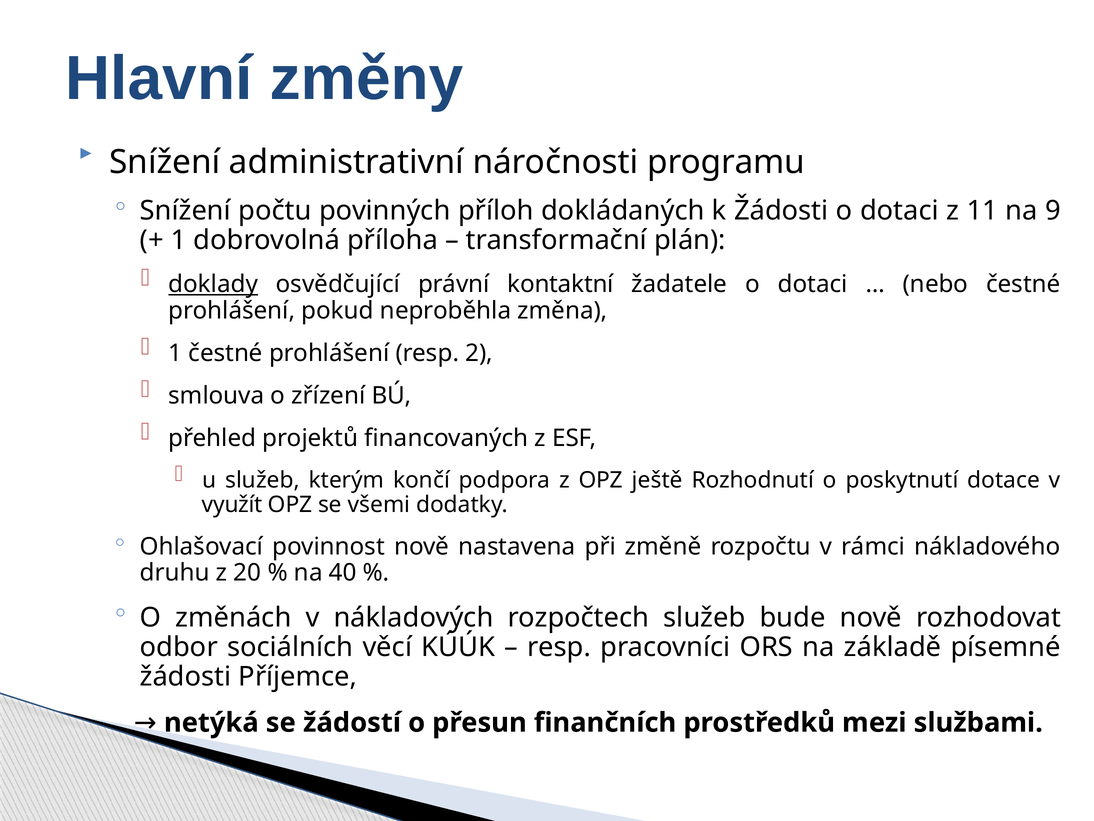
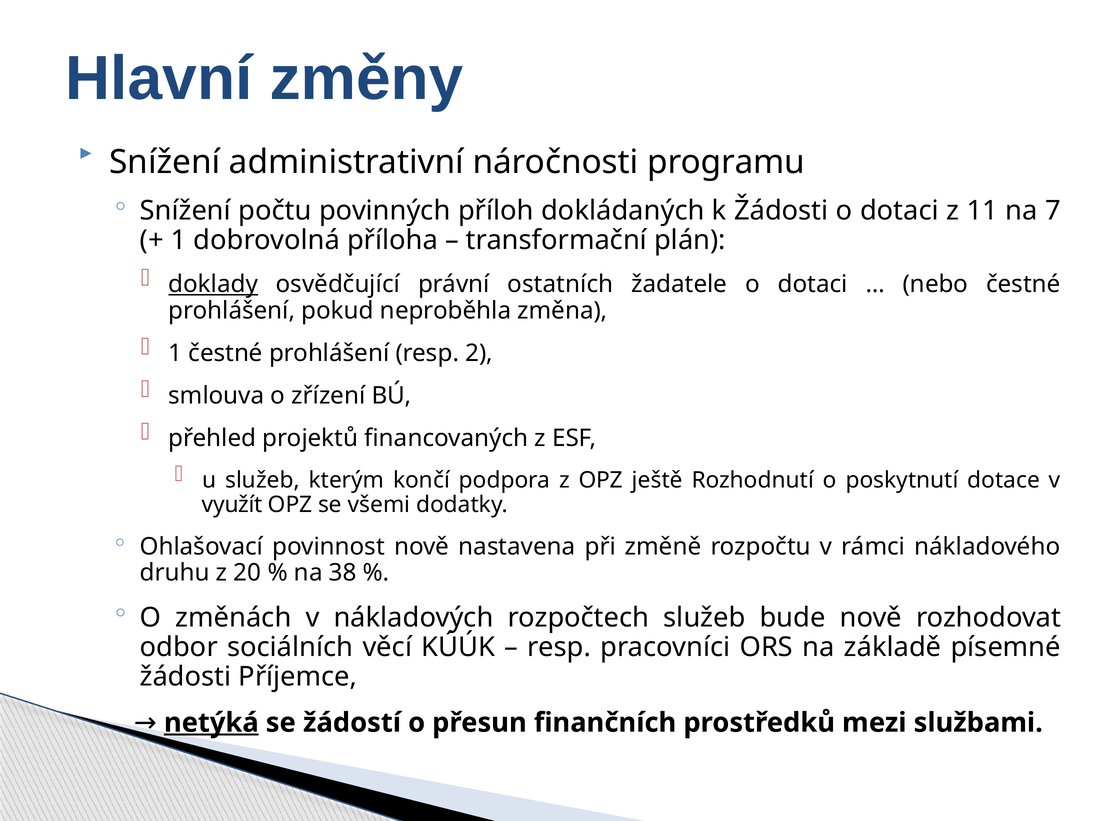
9: 9 -> 7 (1053, 211)
kontaktní: kontaktní -> ostatních (560, 284)
40: 40 -> 38 (343, 573)
netýká underline: none -> present (211, 722)
